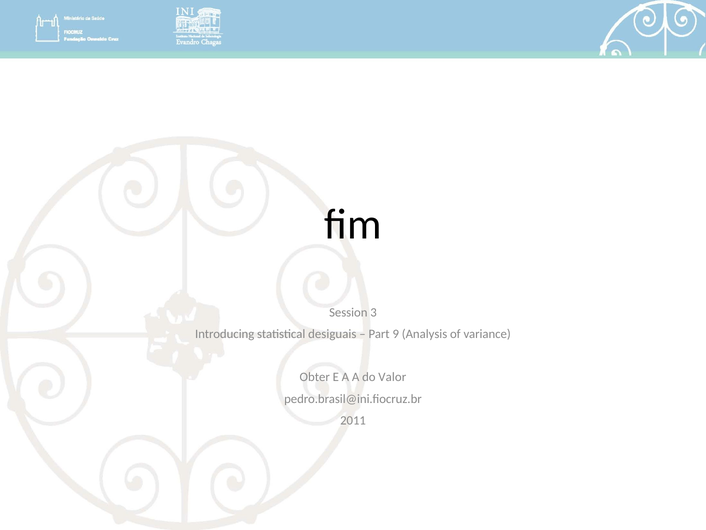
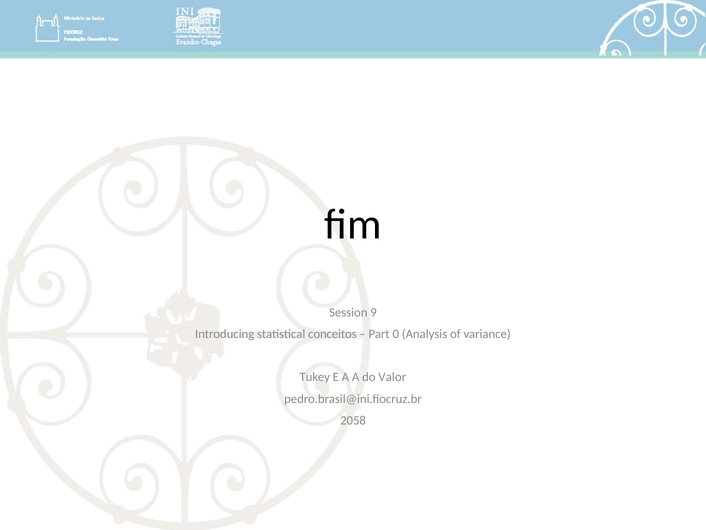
3: 3 -> 9 (374, 312)
desiguais: desiguais -> conceitos (332, 334)
9: 9 -> 0 (396, 334)
Obter: Obter -> Tukey (315, 377)
2011: 2011 -> 2058 (353, 420)
